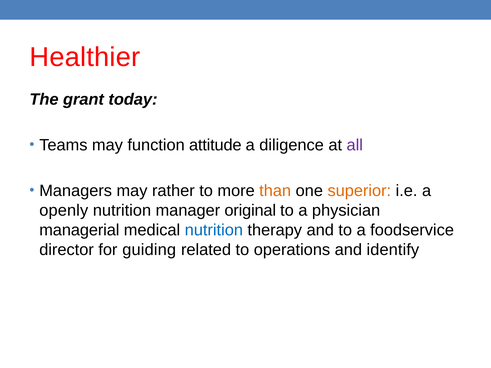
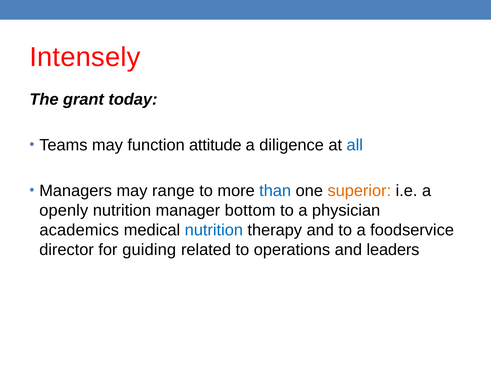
Healthier: Healthier -> Intensely (85, 57)
all colour: purple -> blue (355, 145)
rather: rather -> range (173, 191)
than colour: orange -> blue (275, 191)
original: original -> bottom (250, 211)
managerial: managerial -> academics (79, 230)
identify: identify -> leaders (393, 250)
